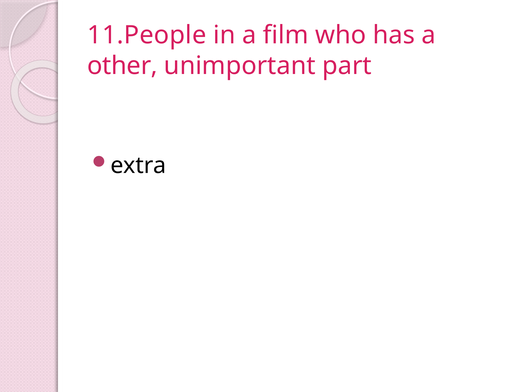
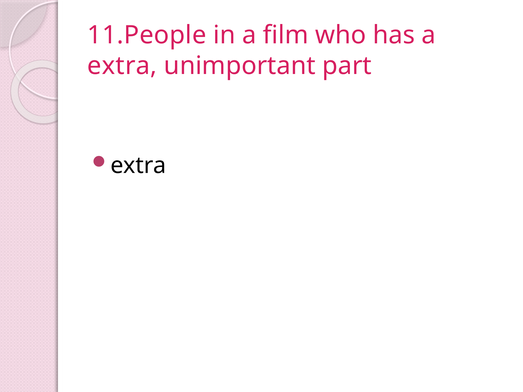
other: other -> extra (122, 66)
